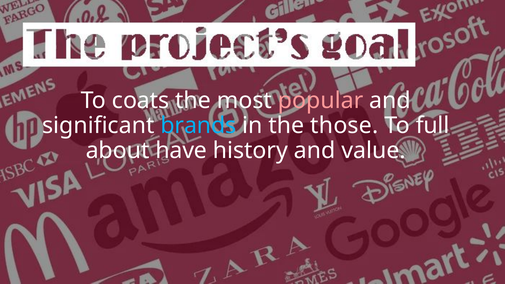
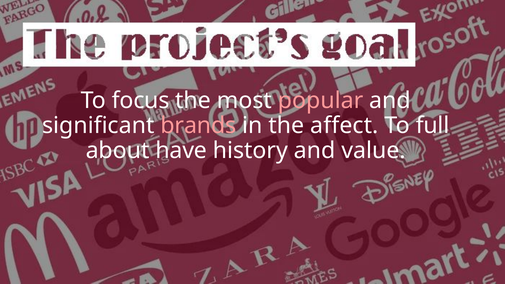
coats: coats -> focus (141, 101)
brands colour: light blue -> pink (198, 126)
those: those -> affect (344, 126)
